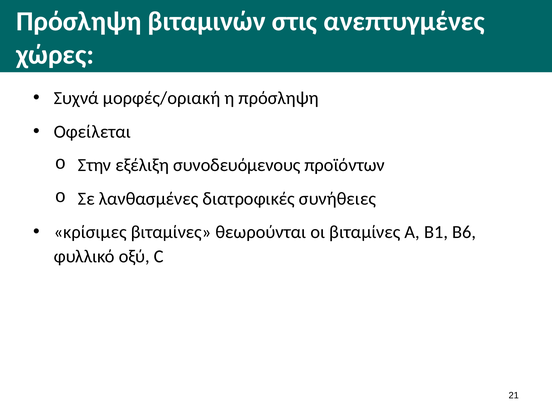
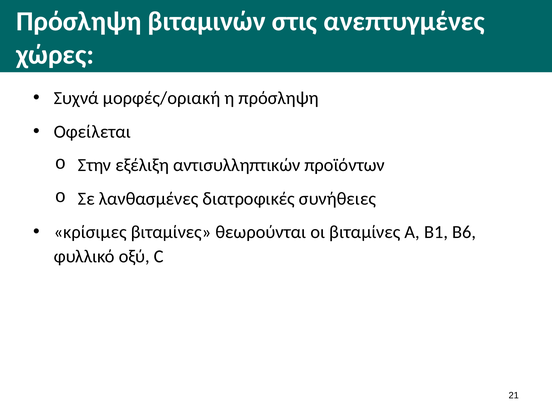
συνοδευόμενους: συνοδευόμενους -> αντισυλληπτικών (237, 165)
